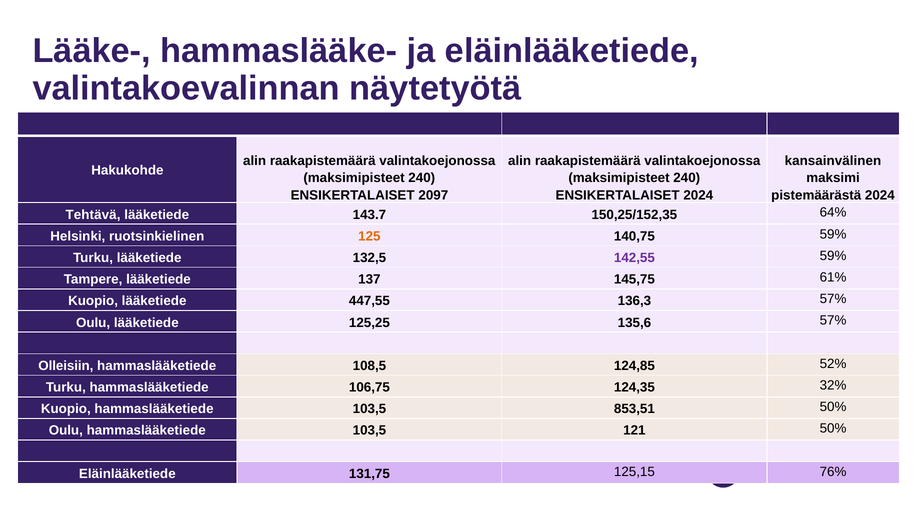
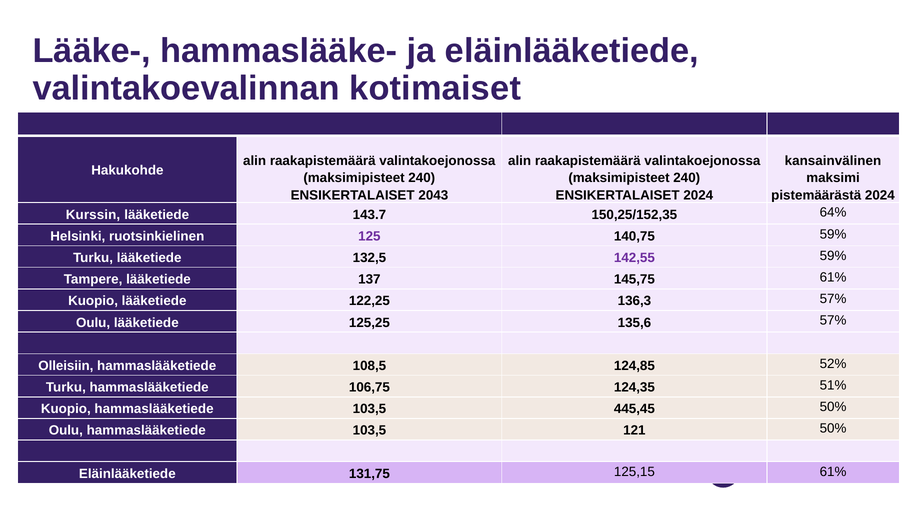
näytetyötä: näytetyötä -> kotimaiset (435, 88)
2097: 2097 -> 2043 (433, 195)
Tehtävä: Tehtävä -> Kurssin (93, 215)
125 colour: orange -> purple (369, 236)
447,55: 447,55 -> 122,25 (369, 301)
32%: 32% -> 51% (833, 385)
853,51: 853,51 -> 445,45 (634, 409)
125,15 76%: 76% -> 61% (833, 471)
